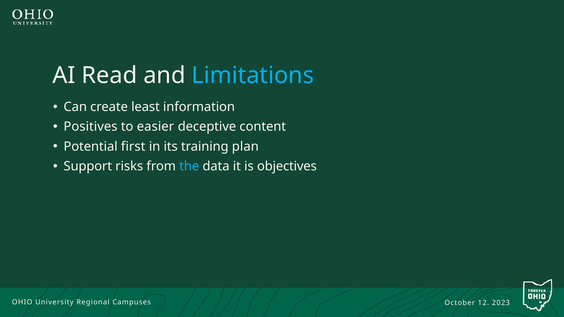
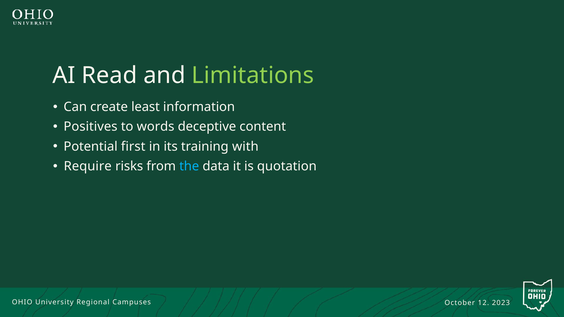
Limitations colour: light blue -> light green (253, 76)
easier: easier -> words (156, 127)
plan: plan -> with (245, 147)
Support: Support -> Require (88, 166)
objectives: objectives -> quotation (287, 166)
